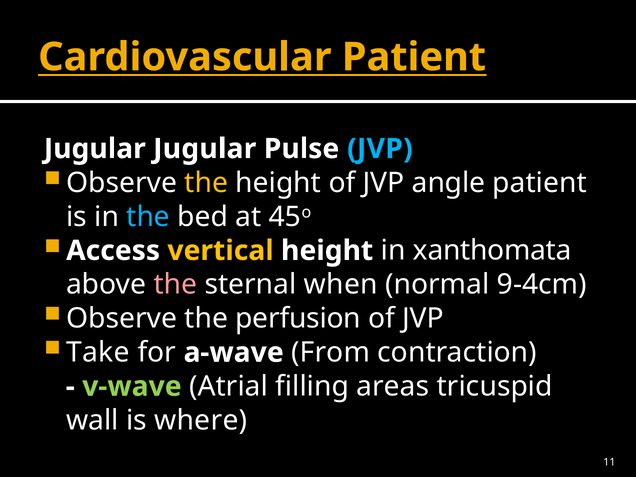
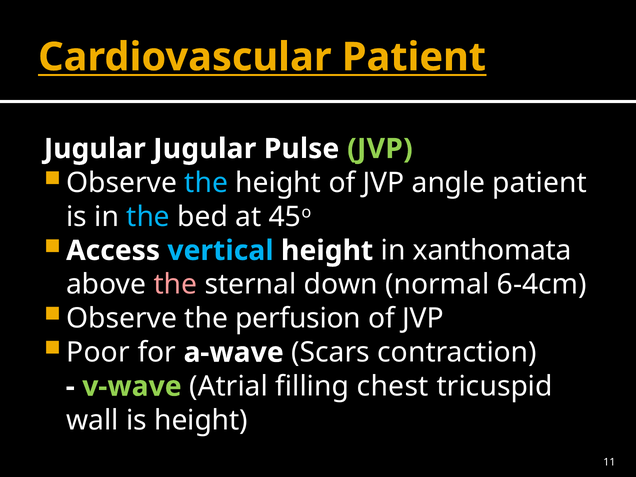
JVP colour: light blue -> light green (380, 149)
the colour: yellow -> light blue (206, 183)
vertical colour: yellow -> light blue (221, 251)
when: when -> down (341, 285)
9-4cm: 9-4cm -> 6-4cm (542, 285)
Take: Take -> Poor (98, 353)
From: From -> Scars (331, 353)
areas: areas -> chest (393, 386)
is where: where -> height (201, 420)
